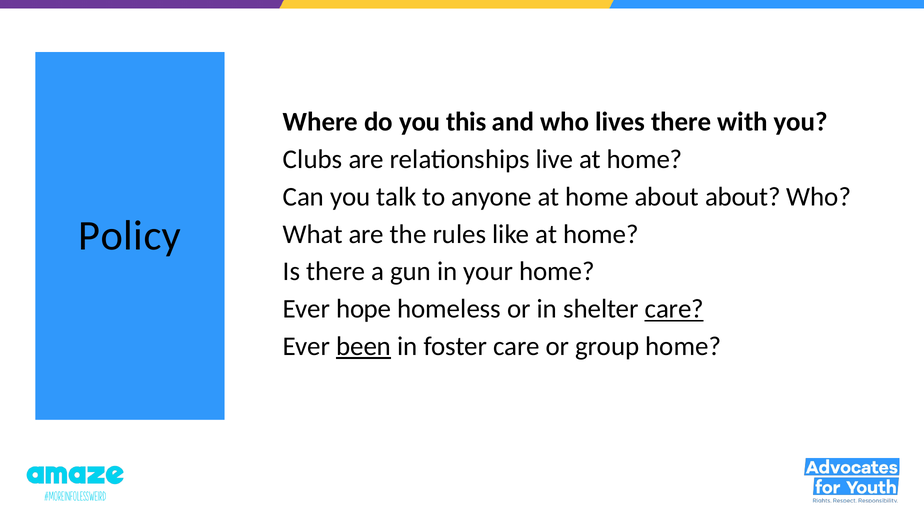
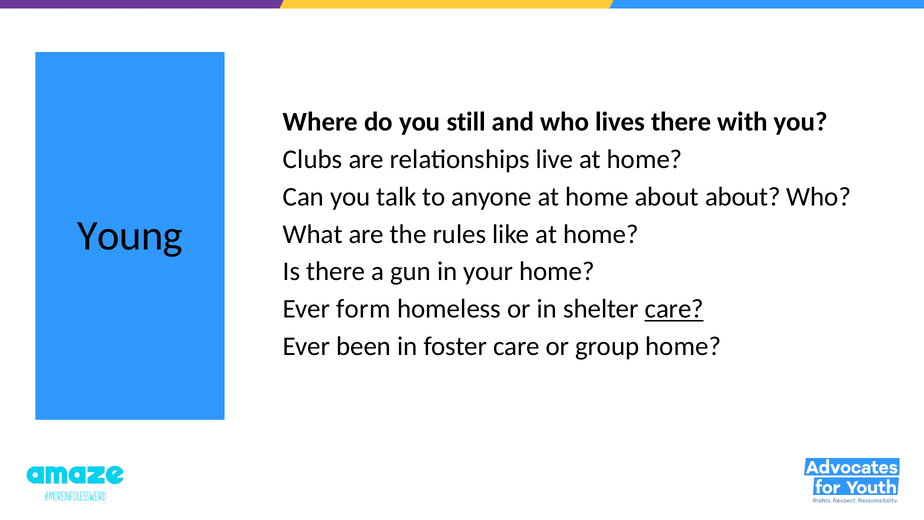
this: this -> still (466, 122)
Policy: Policy -> Young (130, 236)
hope: hope -> form (363, 309)
been underline: present -> none (364, 346)
